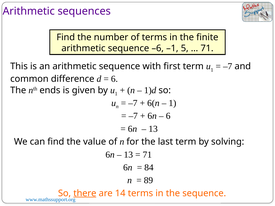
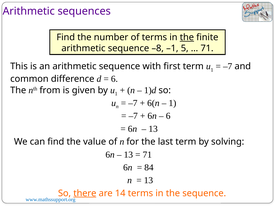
the underline: none -> present (187, 37)
–6: –6 -> –8 (158, 48)
ends: ends -> from (50, 90)
89: 89 -> 13 (148, 181)
